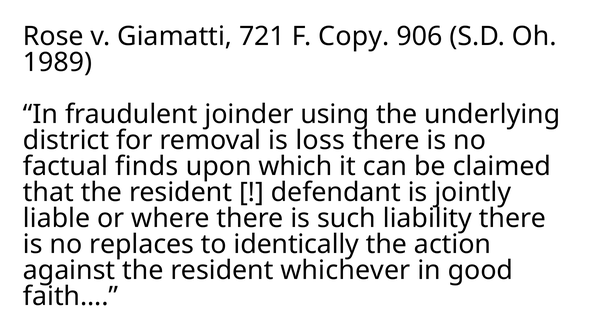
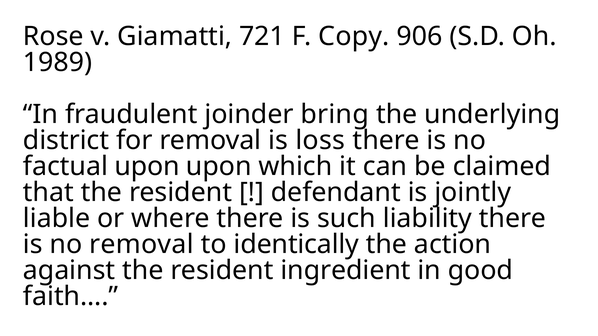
using: using -> bring (335, 114)
factual finds: finds -> upon (147, 166)
no replaces: replaces -> removal (141, 244)
whichever: whichever -> ingredient (345, 270)
